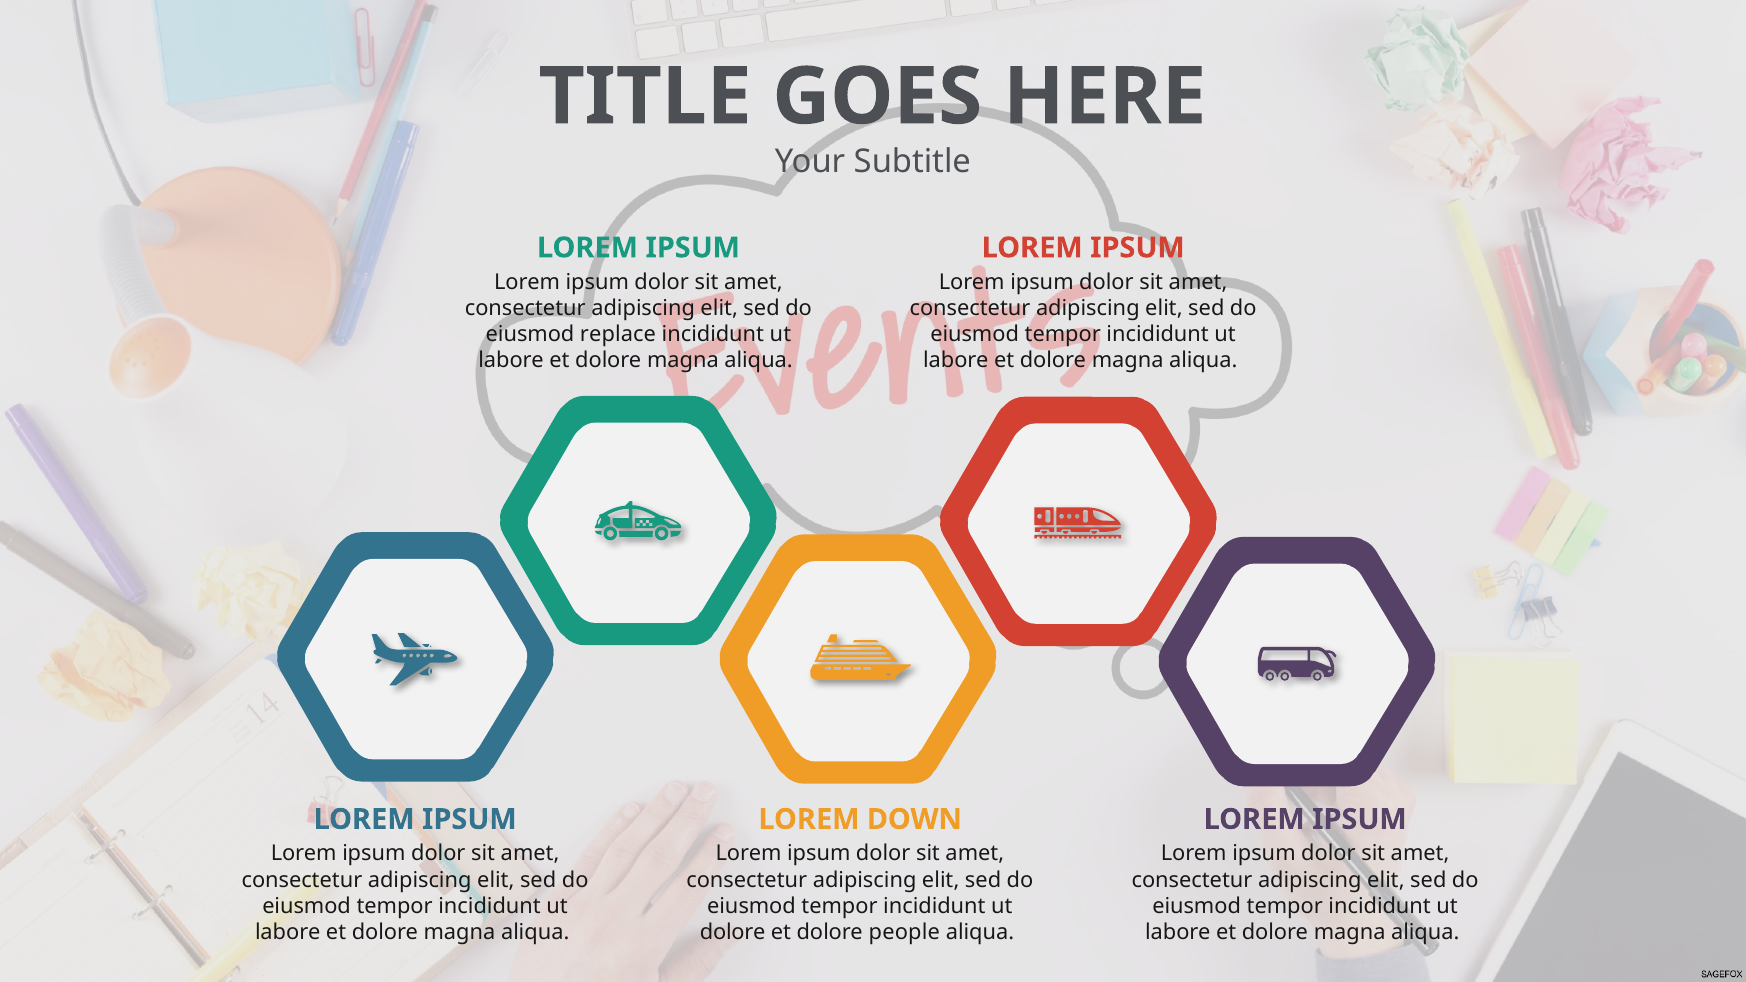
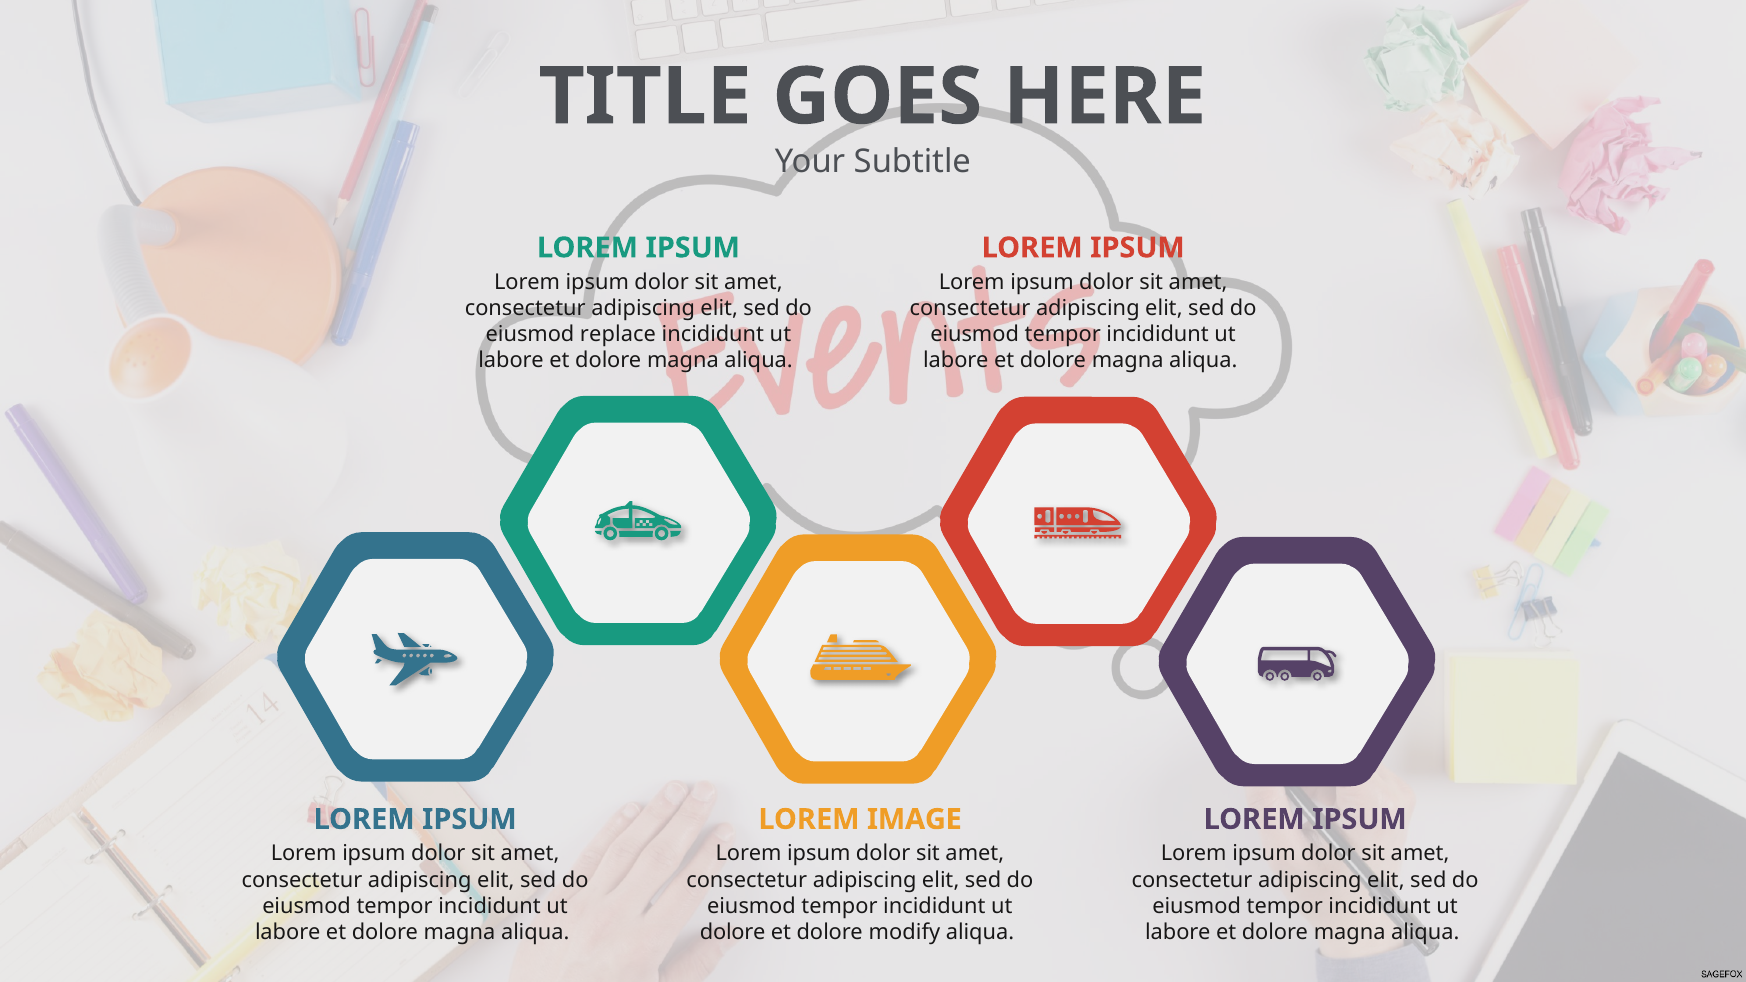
DOWN: DOWN -> IMAGE (914, 819)
people: people -> modify (904, 932)
